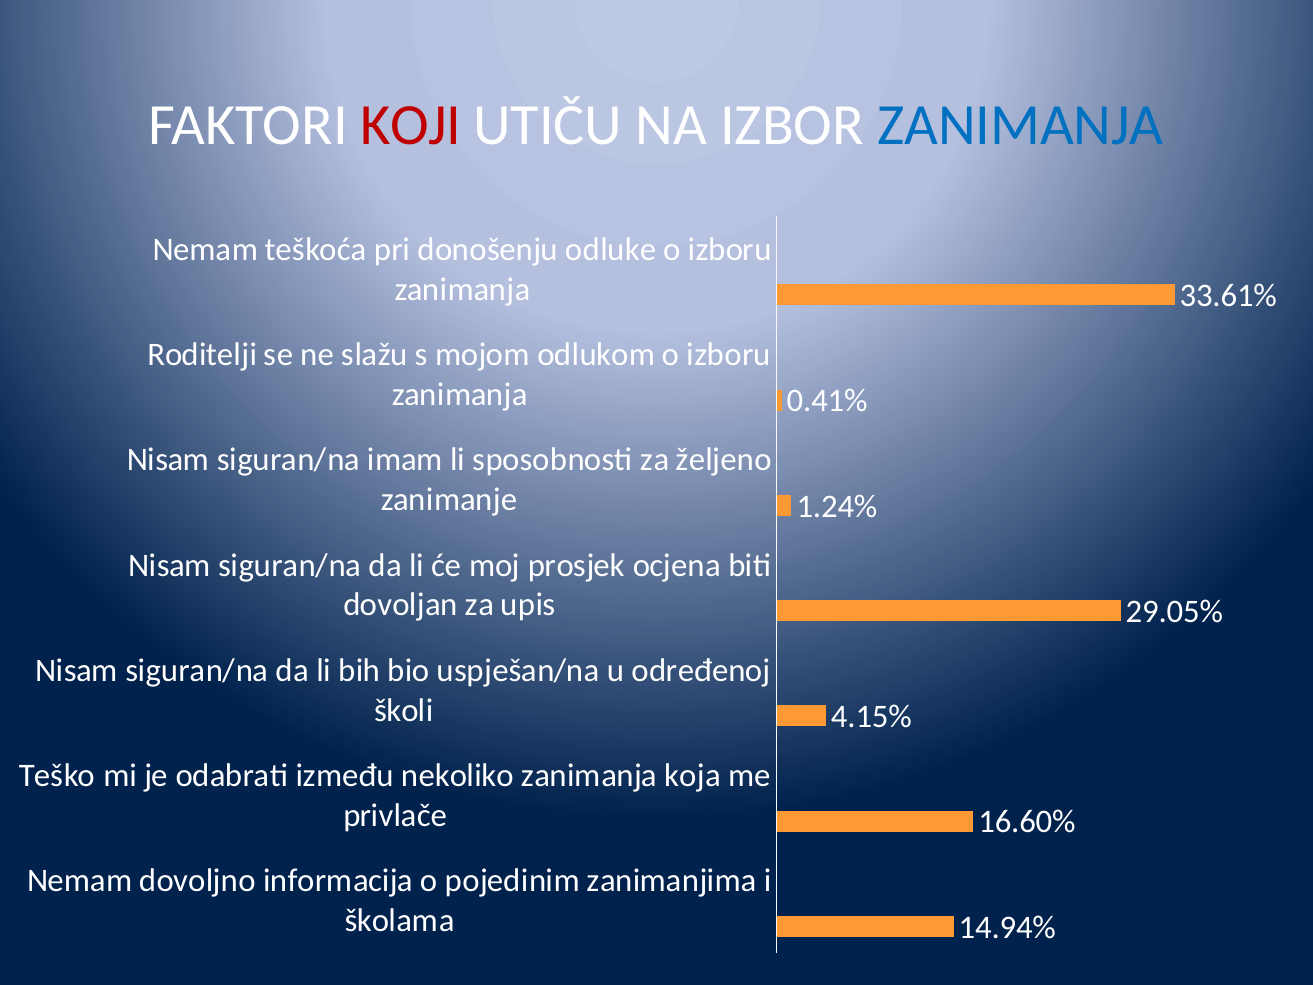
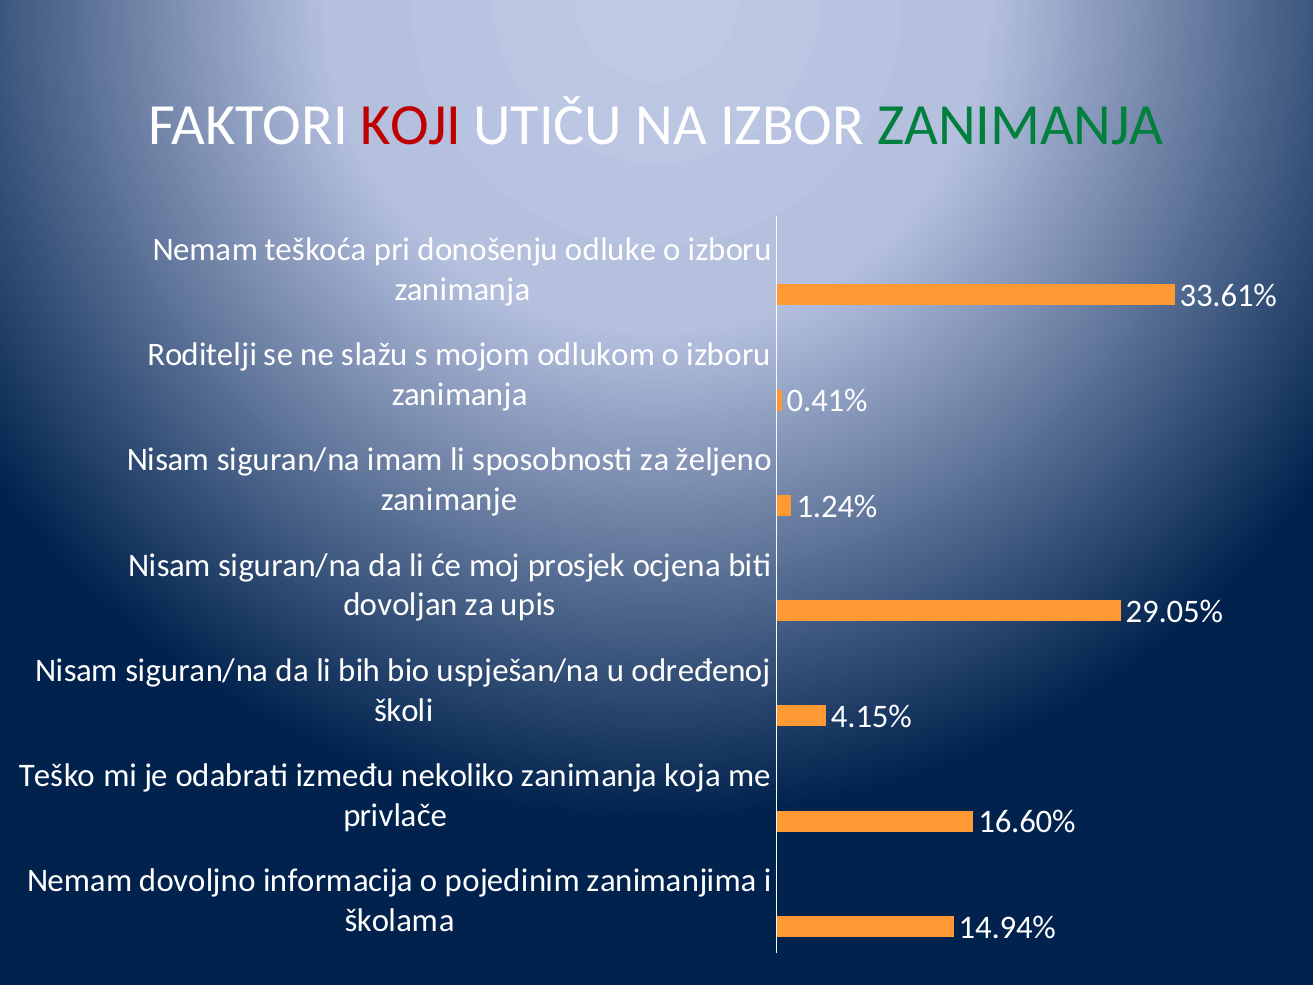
ZANIMANJA colour: blue -> green (1020, 126)
